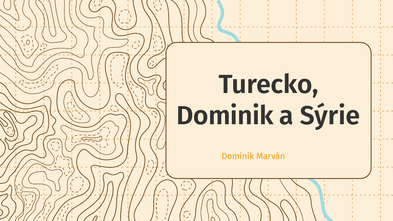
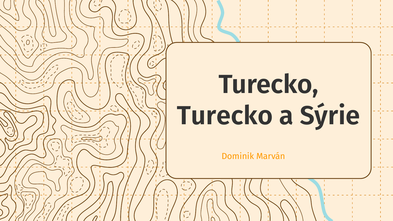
Dominik: Dominik -> Turecko (225, 116)
